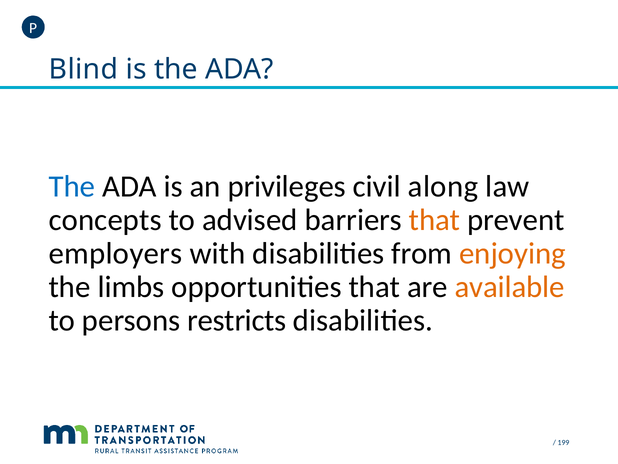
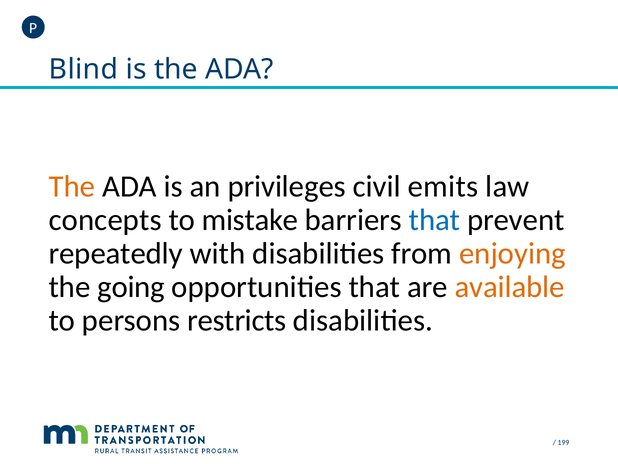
The colour: blue -> orange (72, 186)
along: along -> emits (443, 186)
advised: advised -> mistake (250, 220)
that colour: orange -> blue (435, 220)
employers: employers -> repeatedly (116, 253)
limbs: limbs -> going (131, 287)
